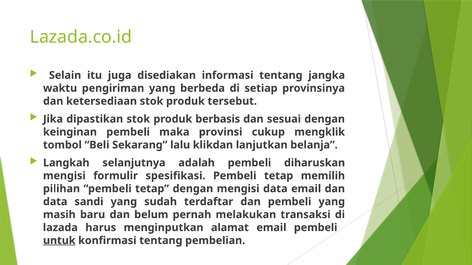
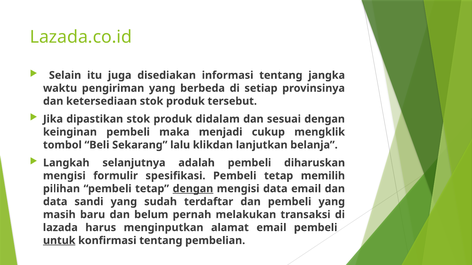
berbasis: berbasis -> didalam (218, 119)
provinsi: provinsi -> menjadi (221, 132)
dengan underline: none -> present (193, 189)
